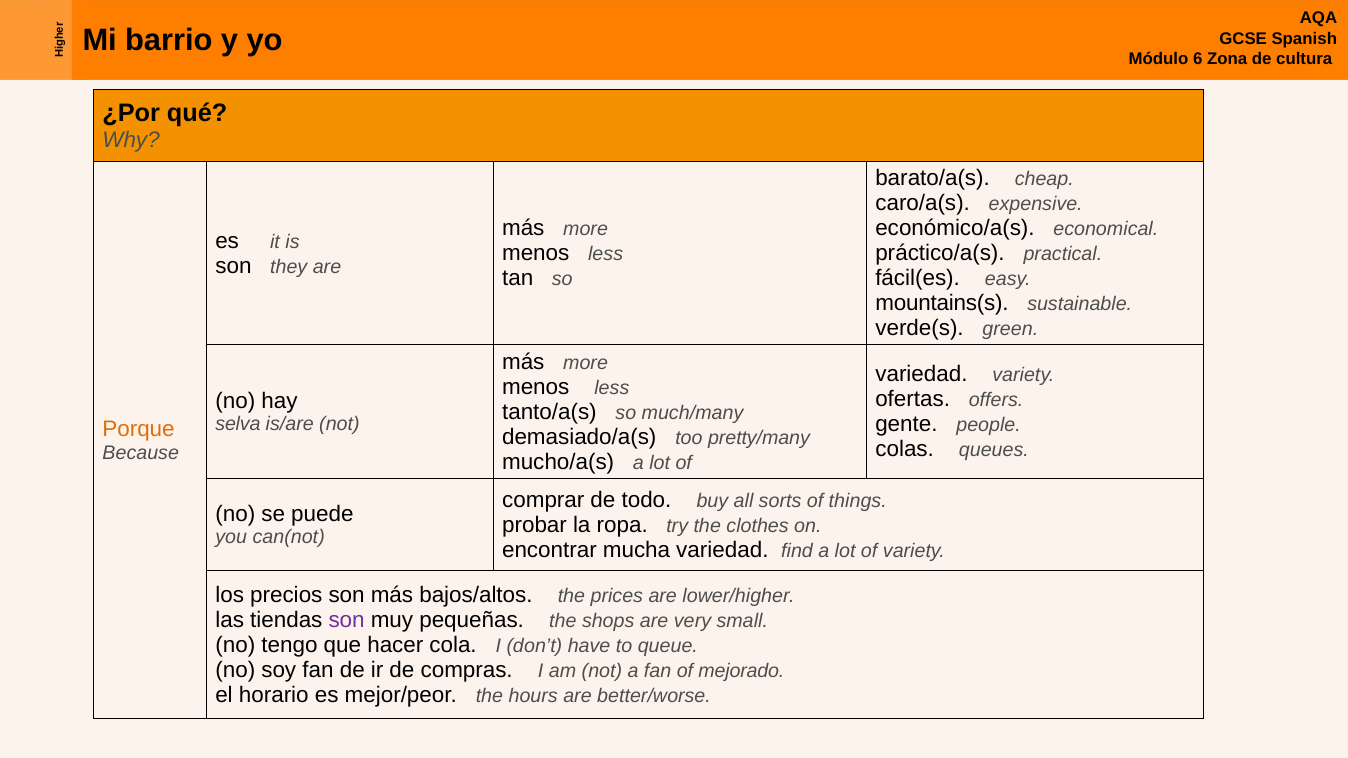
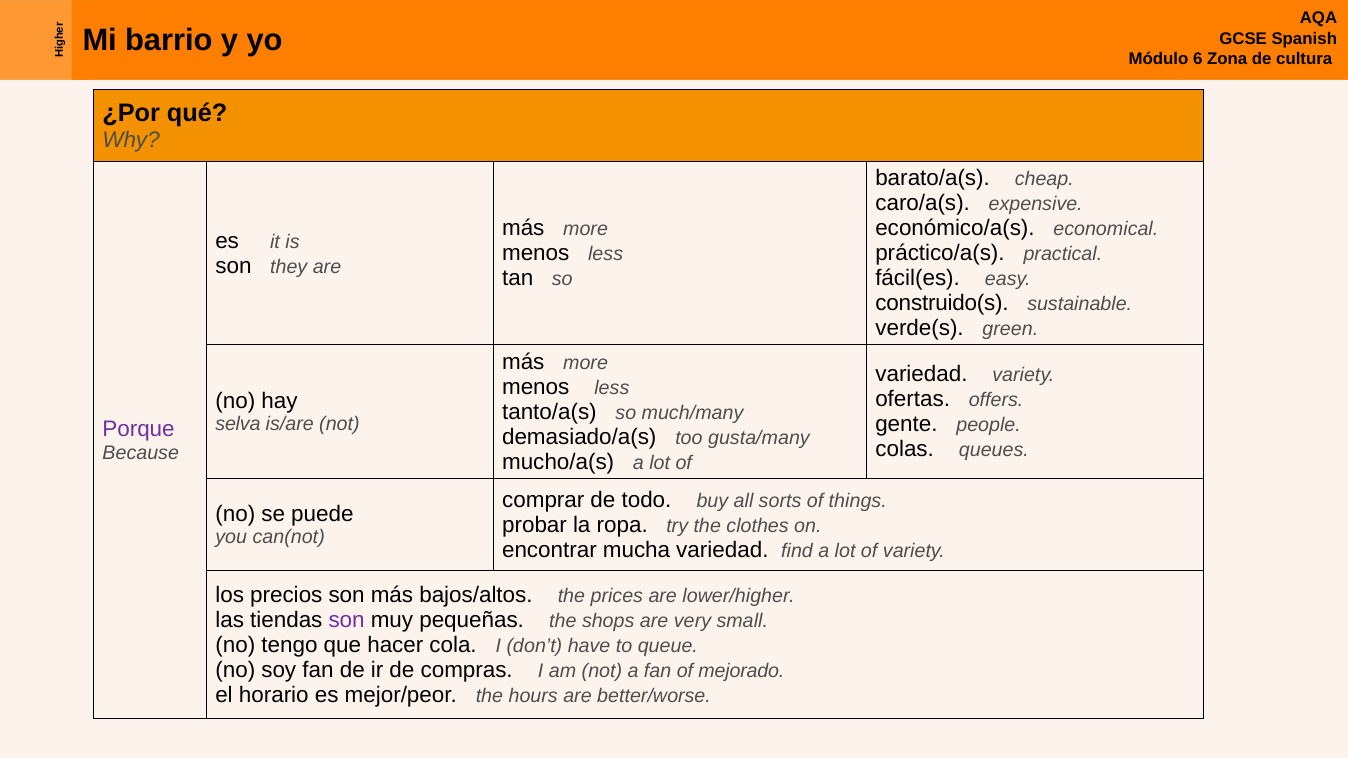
mountains(s: mountains(s -> construido(s (942, 303)
Porque colour: orange -> purple (139, 429)
pretty/many: pretty/many -> gusta/many (759, 438)
